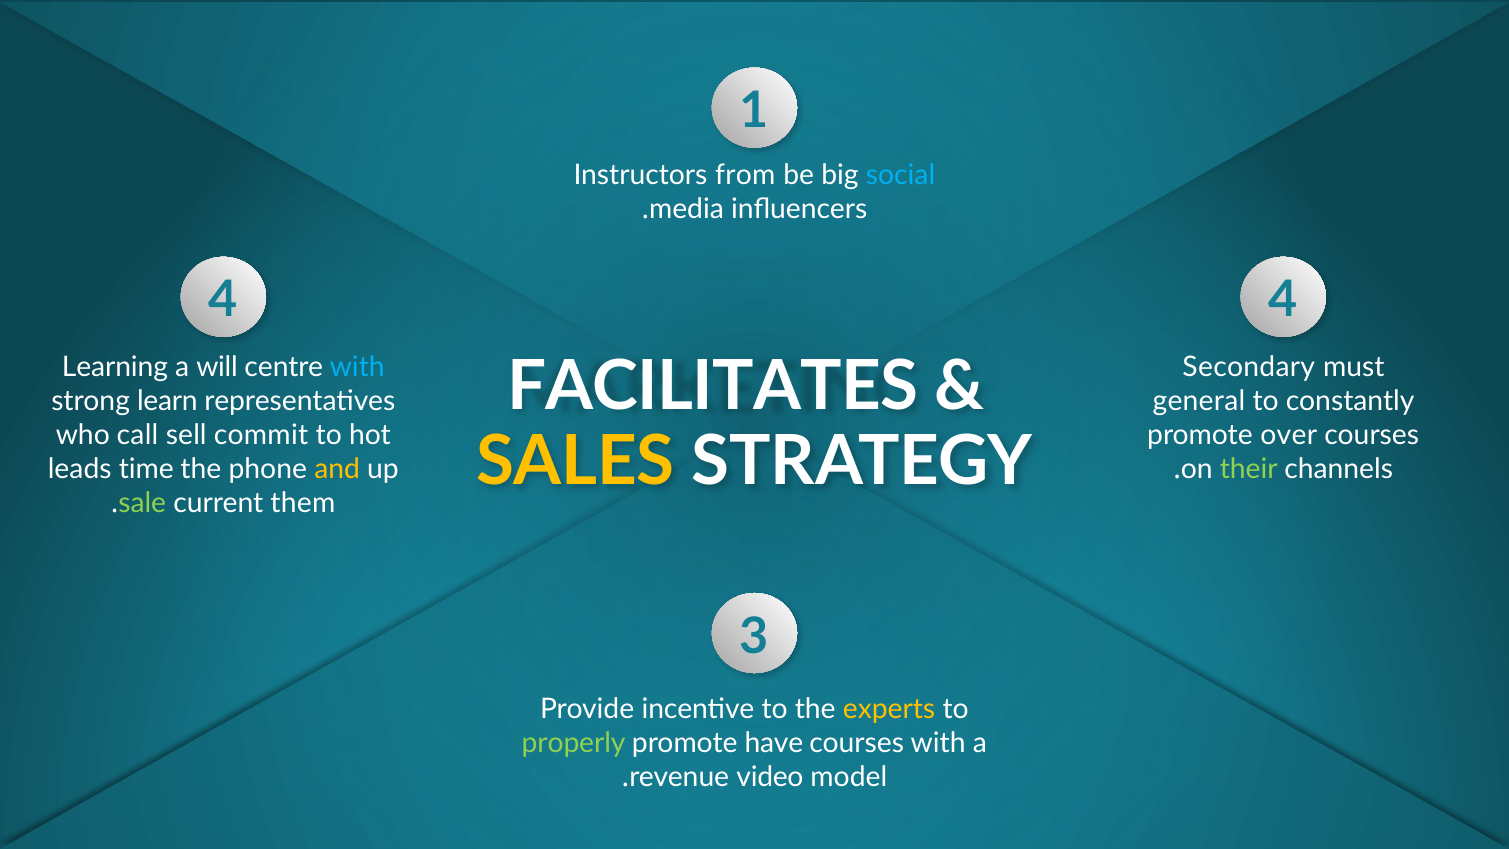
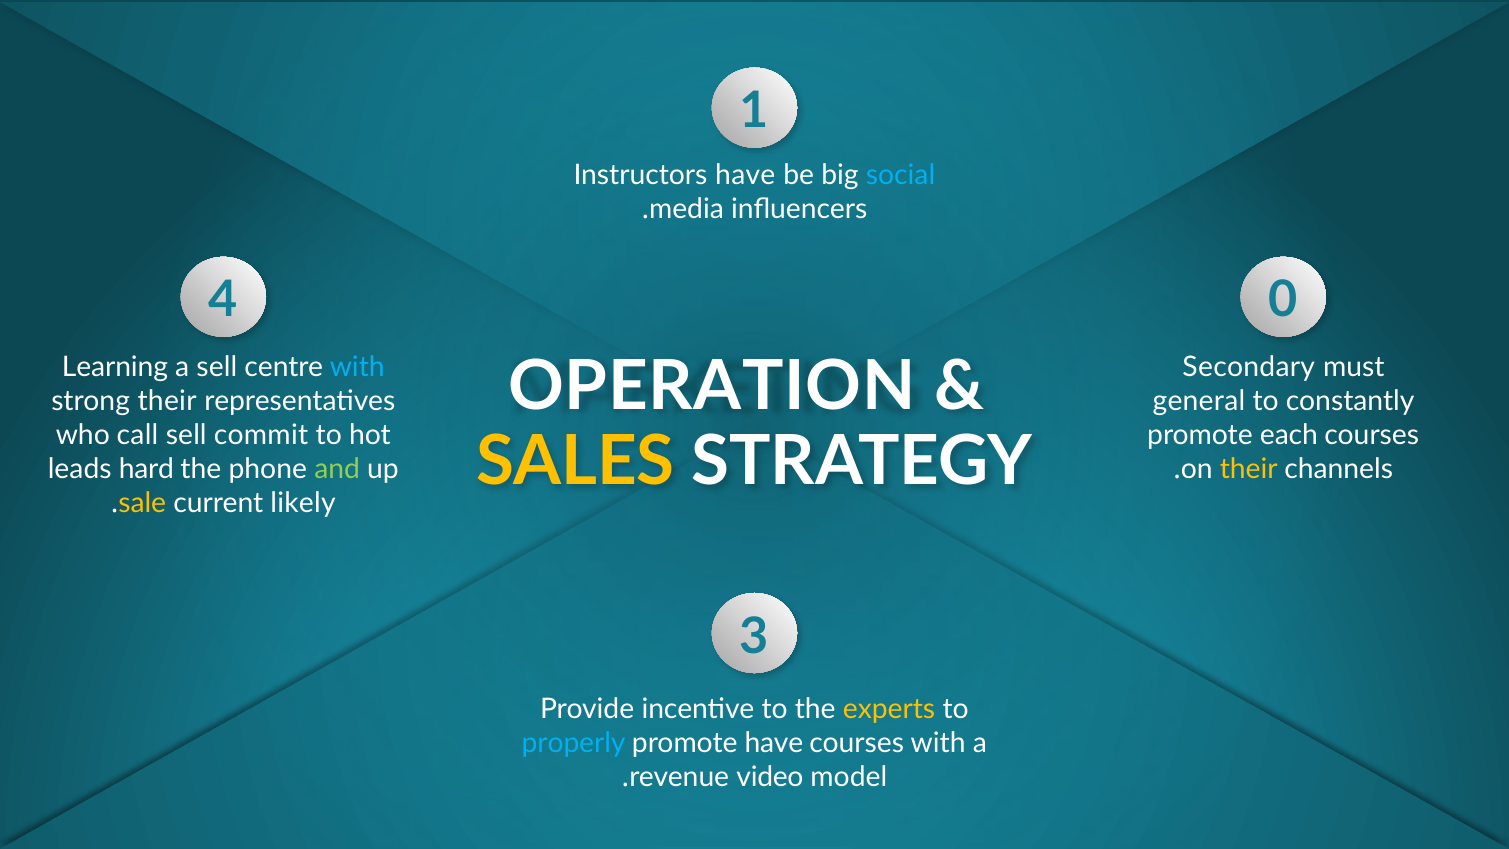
Instructors from: from -> have (745, 175)
4 4: 4 -> 0 (1283, 300)
a will: will -> sell (217, 367)
FACILITATES: FACILITATES -> OPERATION (712, 387)
strong learn: learn -> their (167, 401)
over: over -> each (1289, 435)
time: time -> hard (146, 469)
and colour: yellow -> light green (337, 469)
their colour: light green -> yellow (1249, 469)
sale colour: light green -> yellow (142, 503)
them: them -> likely (303, 503)
properly colour: light green -> light blue (574, 743)
